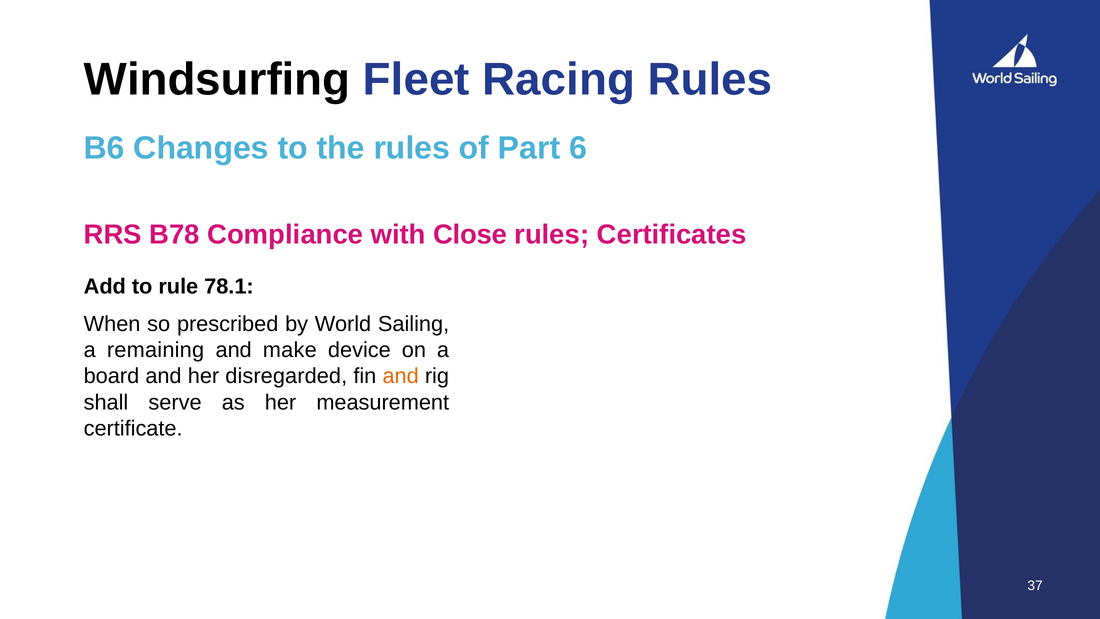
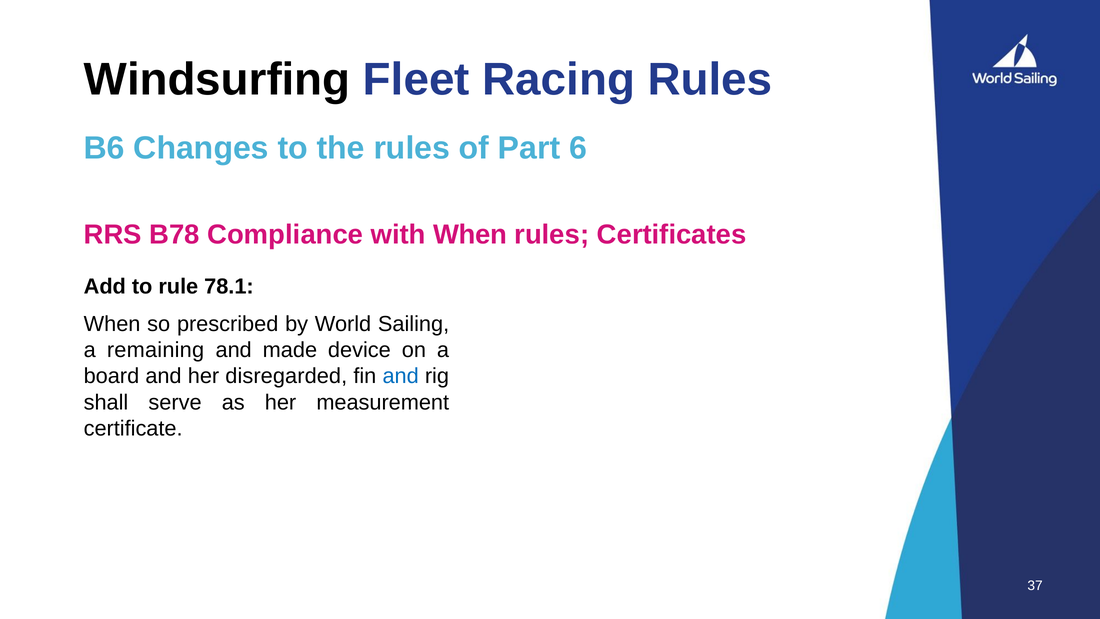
with Close: Close -> When (470, 235)
make: make -> made (290, 350)
and colour: orange -> blue (401, 376)
